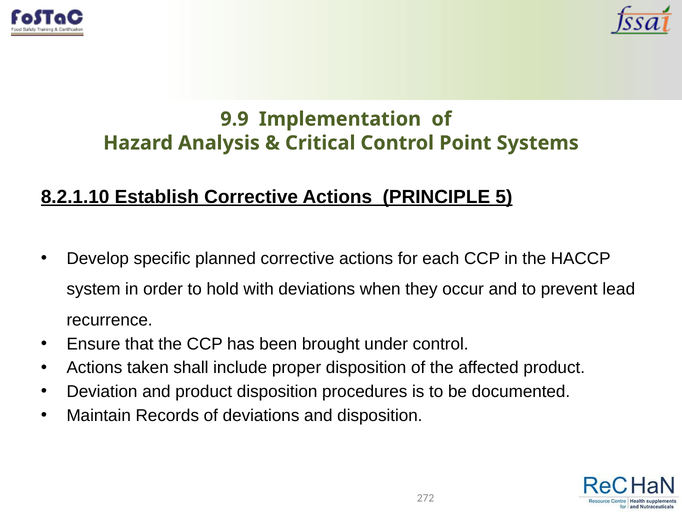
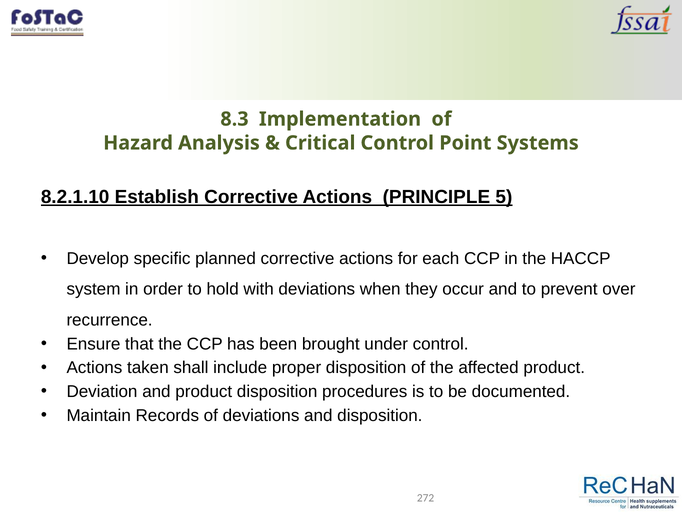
9.9: 9.9 -> 8.3 (234, 119)
lead: lead -> over (619, 289)
